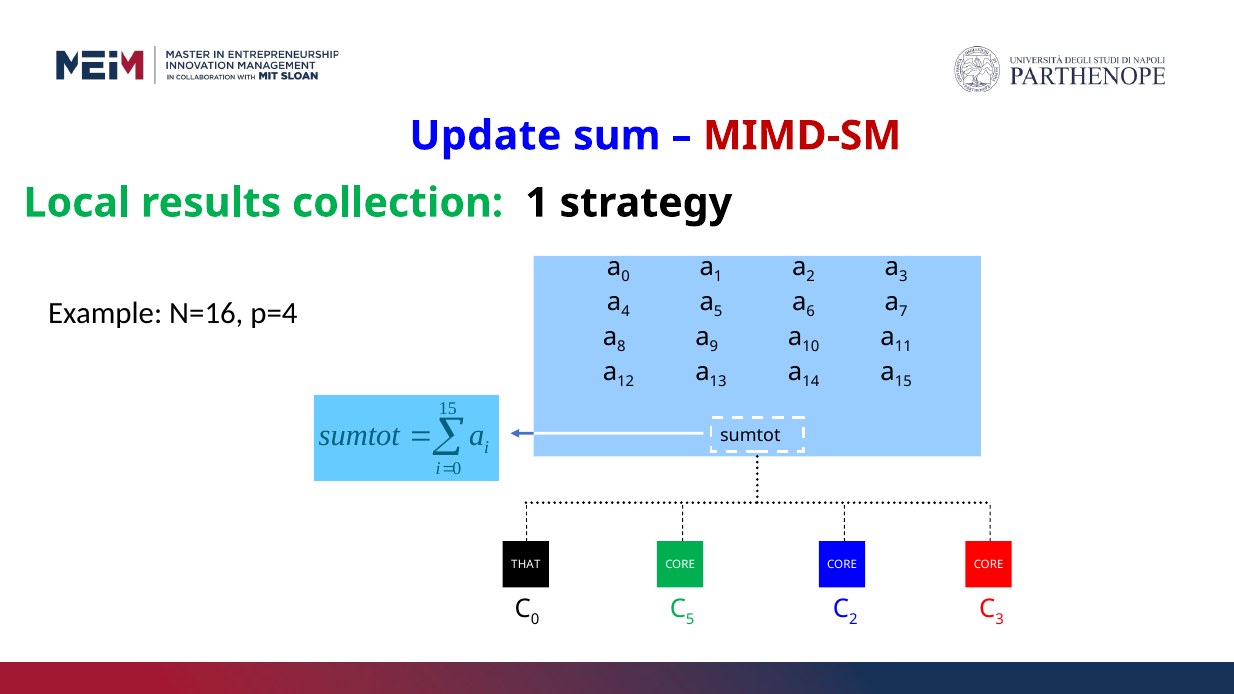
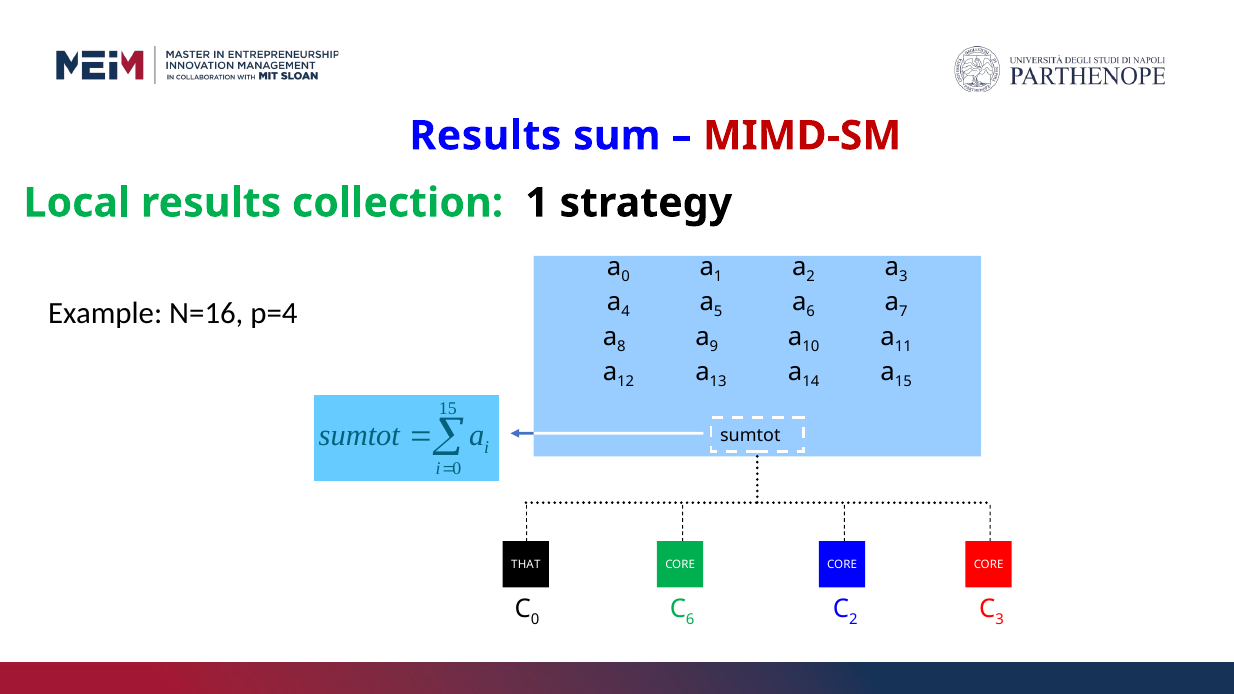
Update: Update -> Results (485, 136)
5: 5 -> 6 (690, 619)
